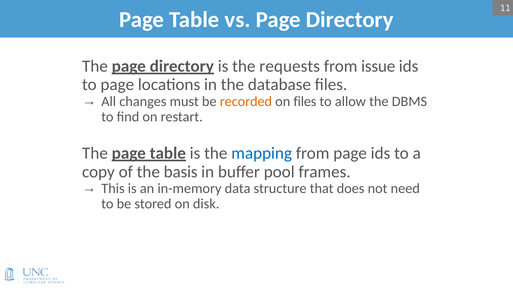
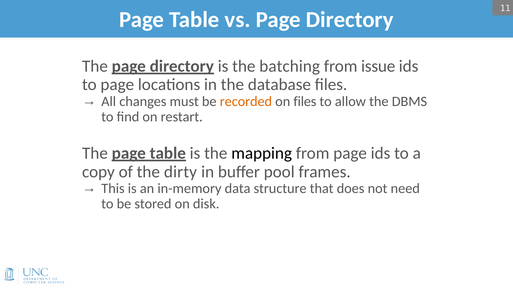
requests: requests -> batching (290, 66)
mapping colour: blue -> black (262, 154)
basis: basis -> dirty (180, 172)
